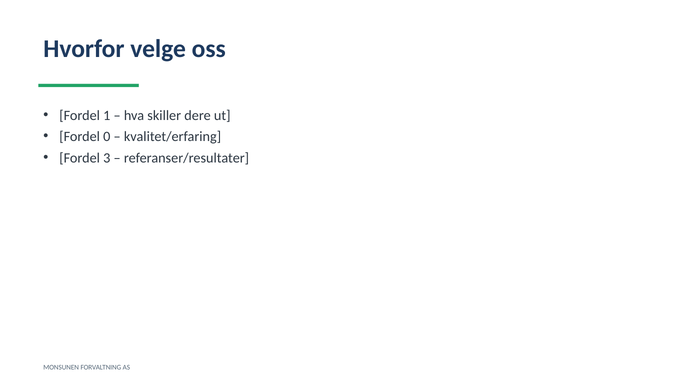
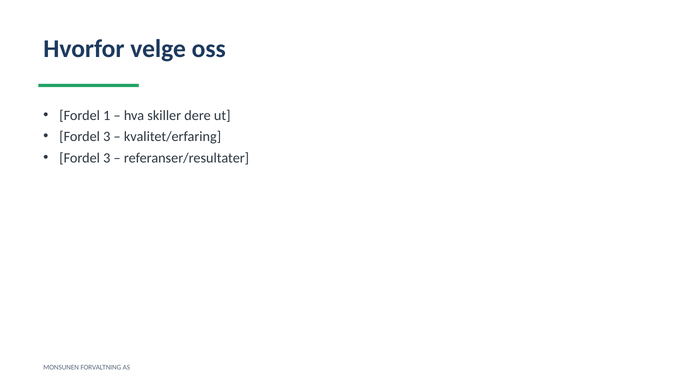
0: 0 -> 3 (107, 137)
